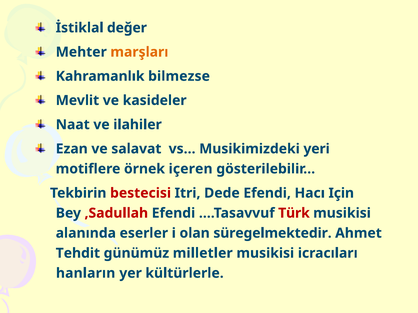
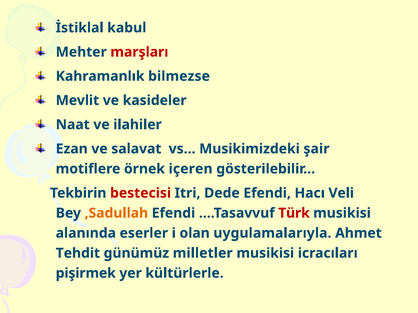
değer: değer -> kabul (127, 28)
marşları colour: orange -> red (139, 52)
yeri: yeri -> şair (316, 149)
Için: Için -> Veli (341, 193)
,Sadullah colour: red -> orange (116, 213)
süregelmektedir: süregelmektedir -> uygulamalarıyla (272, 233)
hanların: hanların -> pişirmek (86, 274)
